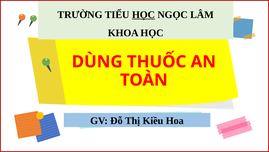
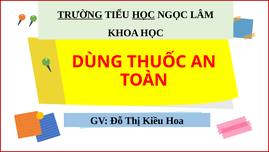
TRƯỜNG underline: none -> present (80, 15)
